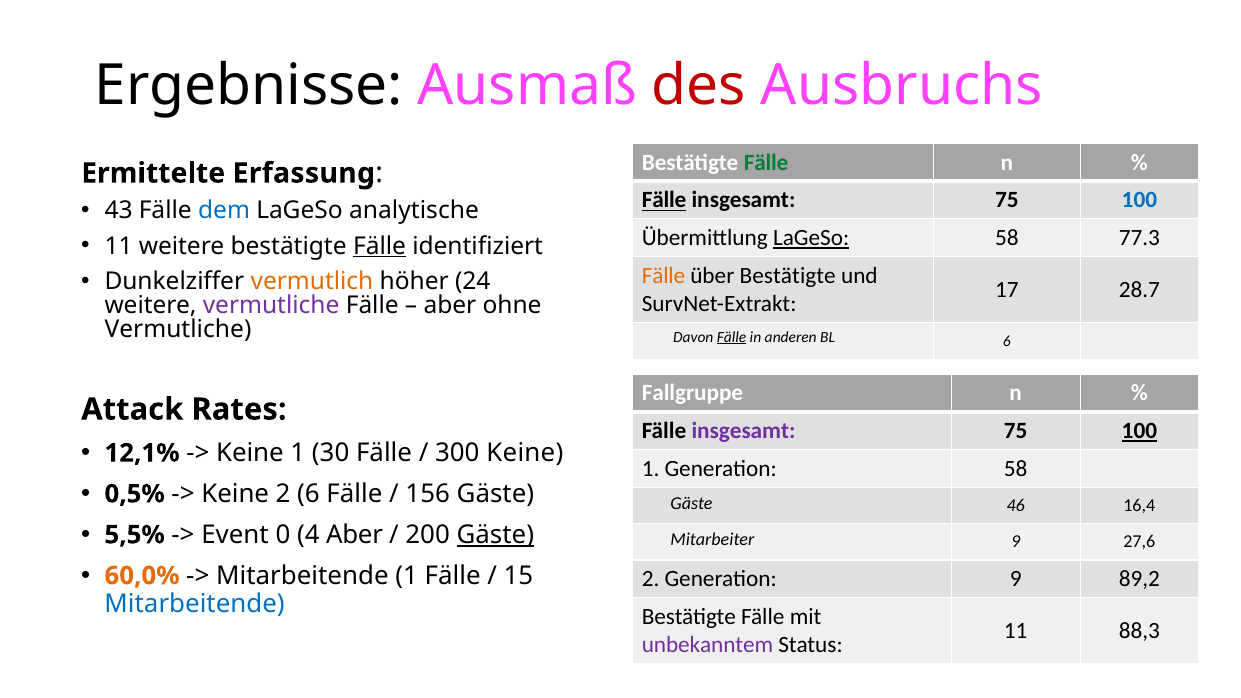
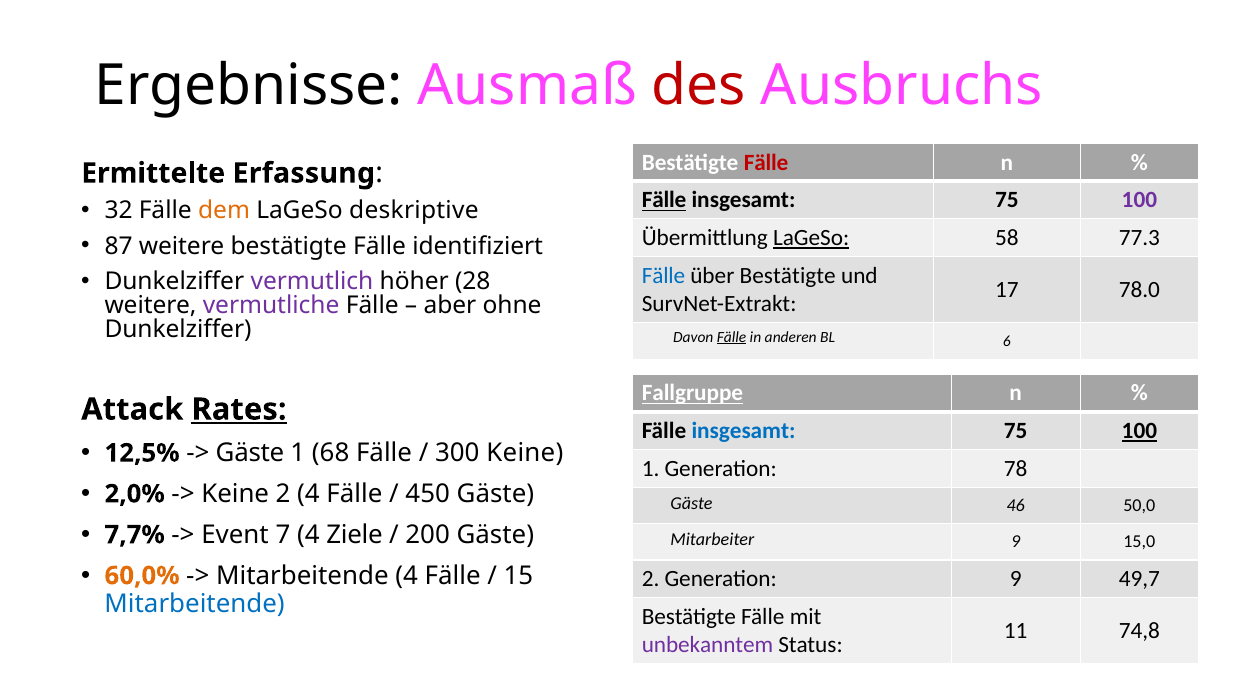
Fälle colour: green -> red (766, 163)
100 colour: blue -> purple (1139, 200)
43: 43 -> 32 (119, 211)
dem colour: blue -> orange (224, 211)
analytische: analytische -> deskriptive (414, 211)
11: 11 -> 87 (119, 246)
Fälle underline: present -> none (380, 246)
Fälle colour: orange -> blue (664, 276)
vermutlich colour: orange -> purple (312, 282)
24: 24 -> 28 (473, 282)
28.7: 28.7 -> 78.0 (1139, 290)
Vermutliche: Vermutliche -> Dunkelziffer (178, 329)
Fallgruppe underline: none -> present (692, 393)
Rates underline: none -> present (239, 409)
insgesamt colour: purple -> blue (743, 431)
12,1%: 12,1% -> 12,5% (142, 453)
Keine: Keine -> Gäste (250, 453)
30: 30 -> 68 (331, 453)
Generation 58: 58 -> 78 (1016, 469)
0,5%: 0,5% -> 2,0% (135, 494)
2 6: 6 -> 4 (308, 494)
156: 156 -> 450 (428, 494)
16,4: 16,4 -> 50,0 (1139, 506)
5,5%: 5,5% -> 7,7% (135, 535)
0: 0 -> 7 (283, 535)
4 Aber: Aber -> Ziele (354, 535)
Gäste underline: present -> none (495, 535)
27,6: 27,6 -> 15,0 (1139, 542)
Mitarbeitende 1: 1 -> 4 (407, 576)
89,2: 89,2 -> 49,7 (1139, 579)
88,3: 88,3 -> 74,8 (1139, 631)
